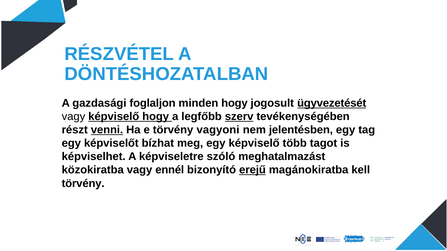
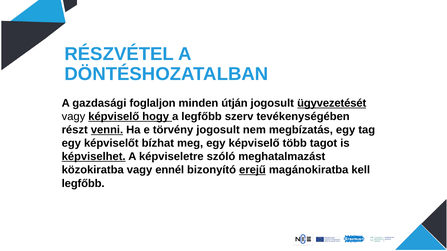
minden hogy: hogy -> útján (234, 103)
szerv underline: present -> none (239, 117)
törvény vagyoni: vagyoni -> jogosult (218, 130)
jelentésben: jelentésben -> megbízatás (301, 130)
képviselhet underline: none -> present (94, 157)
törvény: törvény -> legfőbb (83, 184)
